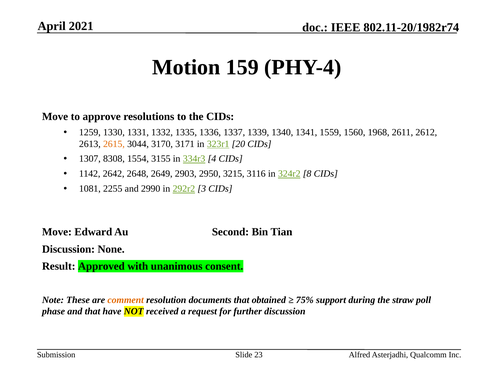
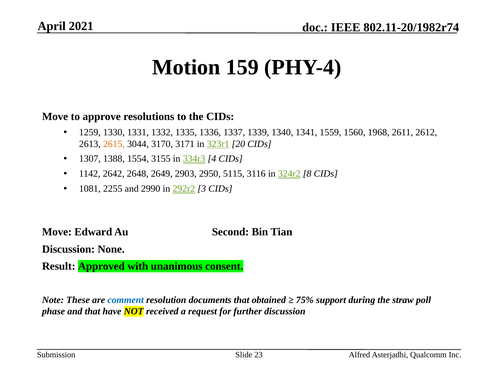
8308: 8308 -> 1388 (114, 159)
3215: 3215 -> 5115 (234, 174)
comment colour: orange -> blue (126, 300)
